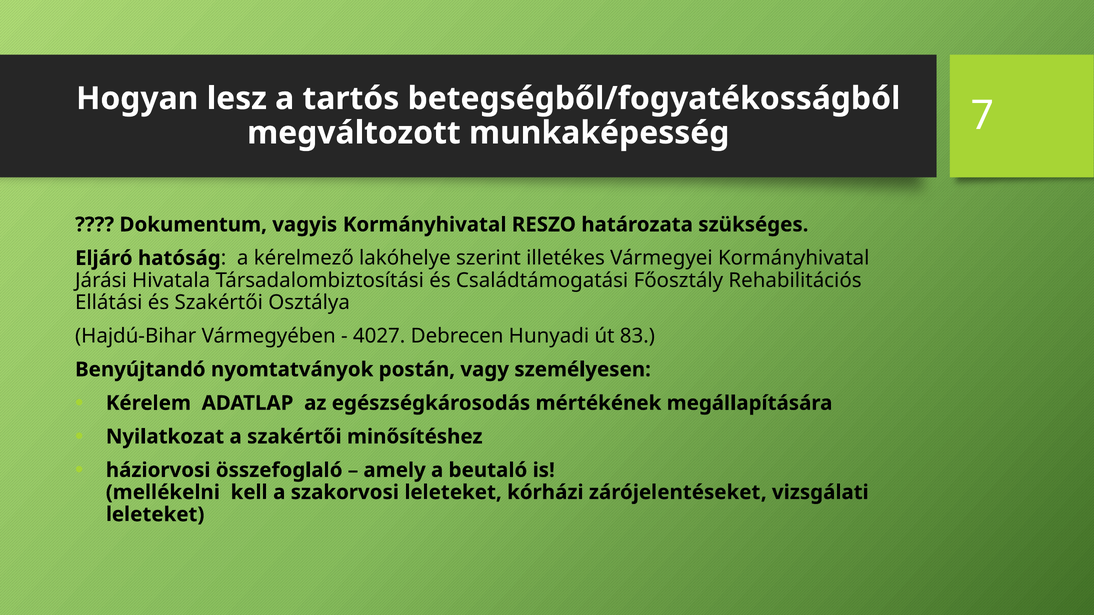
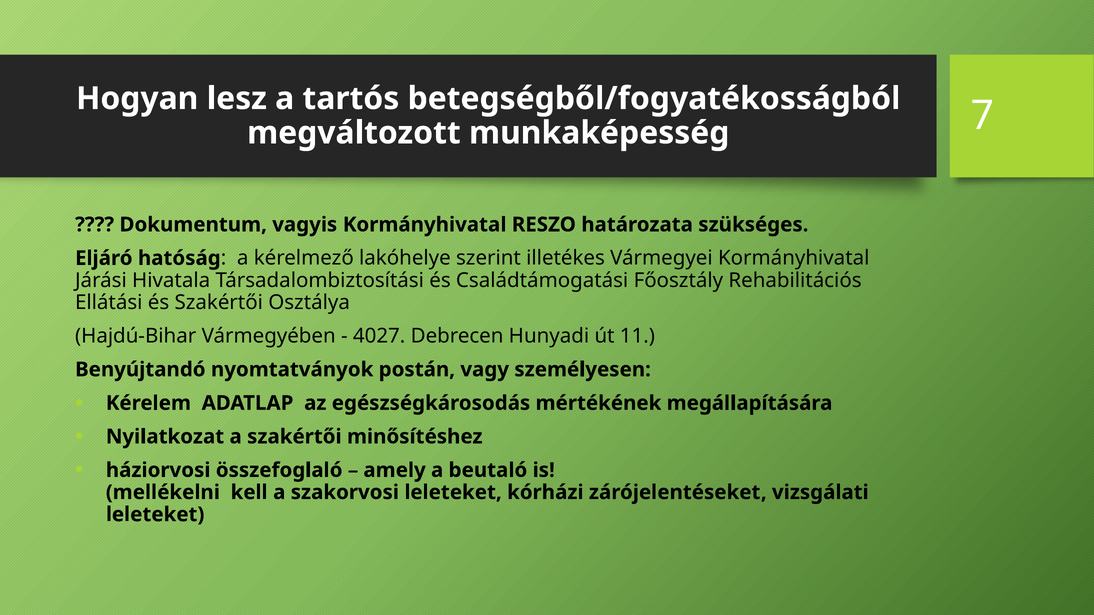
83: 83 -> 11 (637, 336)
